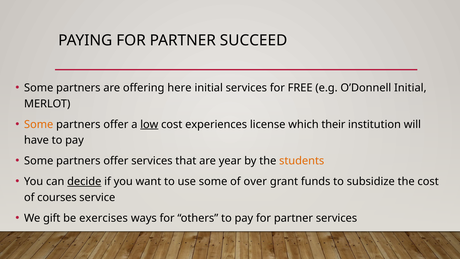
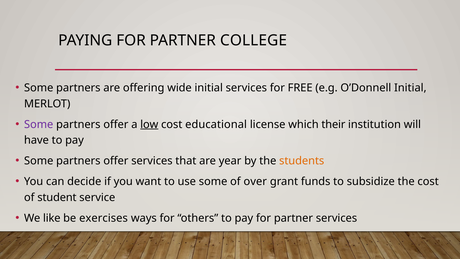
SUCCEED: SUCCEED -> COLLEGE (254, 40)
here: here -> wide (179, 88)
Some colour: orange -> purple (39, 124)
experiences: experiences -> educational (216, 124)
decide underline: present -> none (84, 181)
courses: courses -> student (57, 197)
gift: gift -> like (52, 218)
